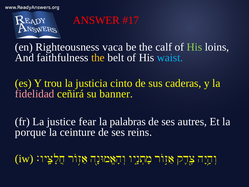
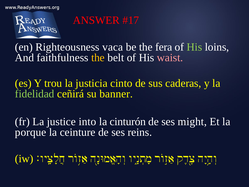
calf: calf -> fera (164, 47)
waist colour: light blue -> pink (170, 58)
fidelidad colour: pink -> light green (35, 94)
fear: fear -> into (87, 121)
palabras: palabras -> cinturón (128, 121)
autres: autres -> might (192, 121)
